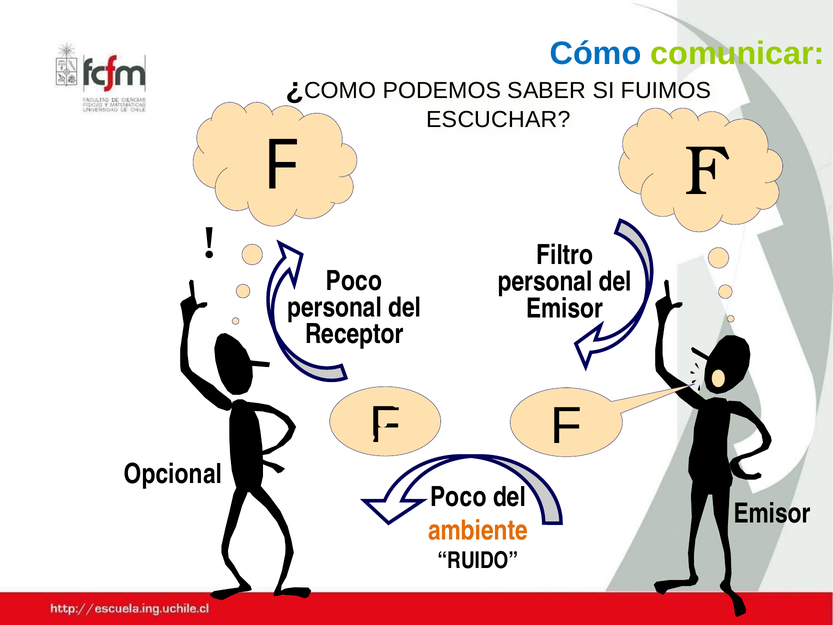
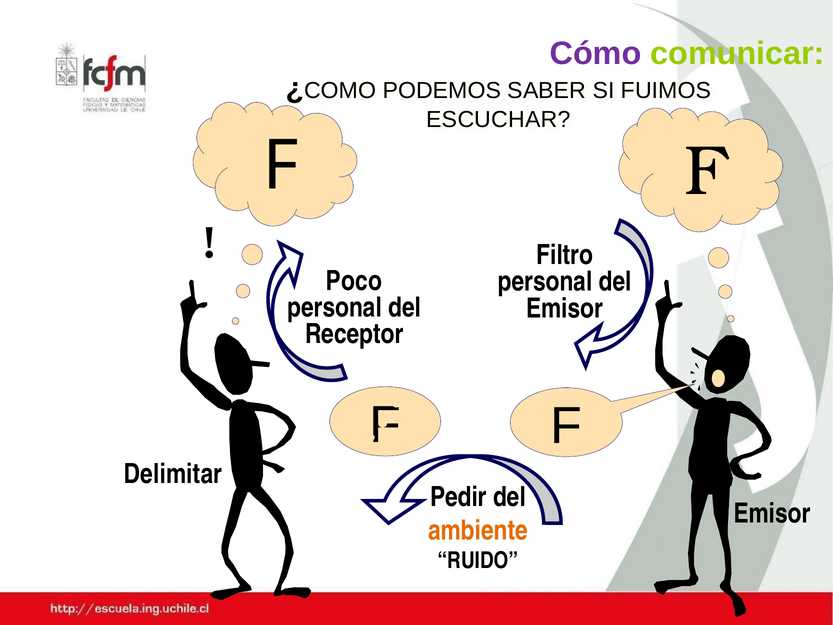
Cómo colour: blue -> purple (596, 54)
Opcional: Opcional -> Delimitar (173, 474)
Poco: Poco -> Pedir (458, 497)
